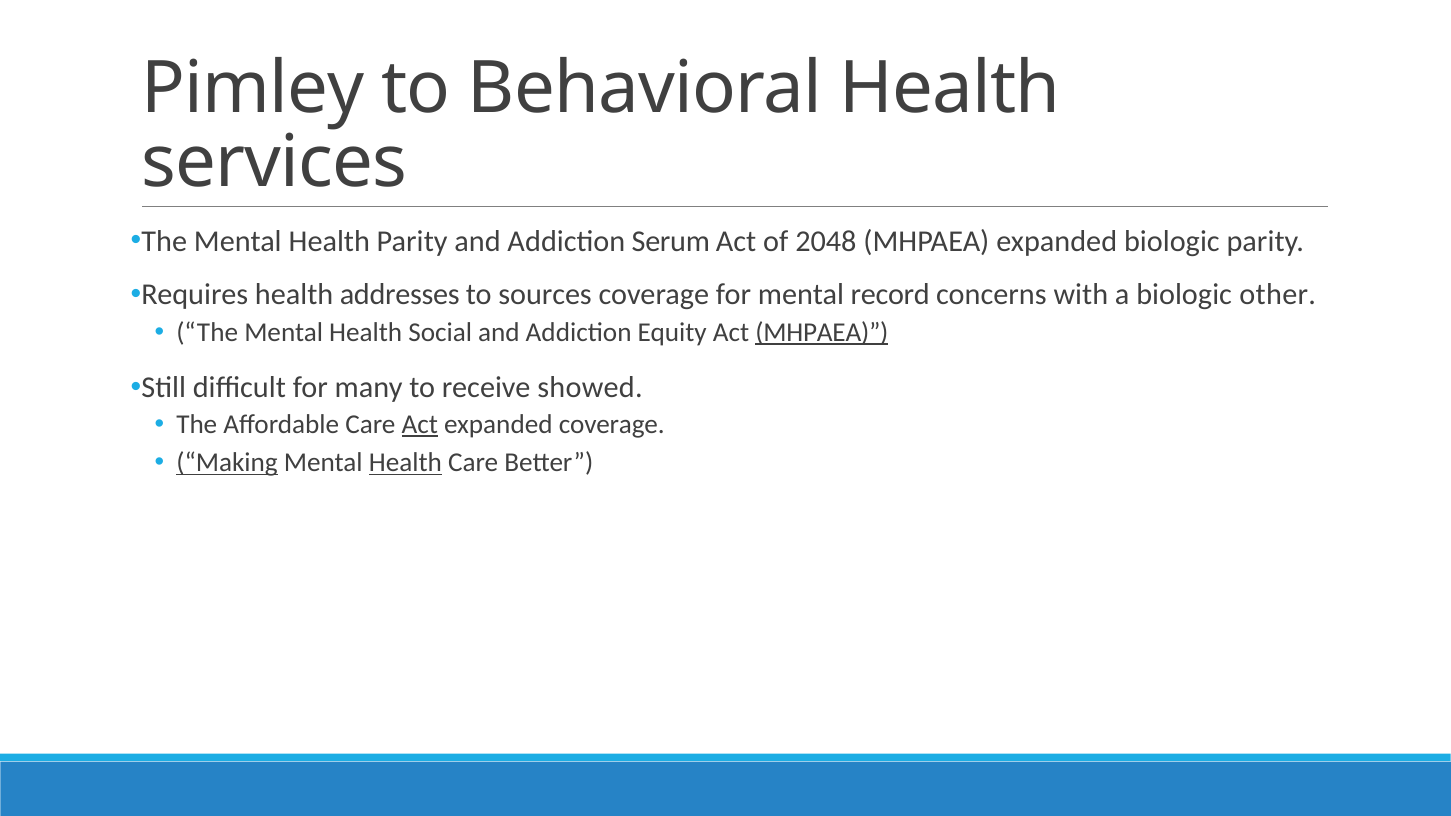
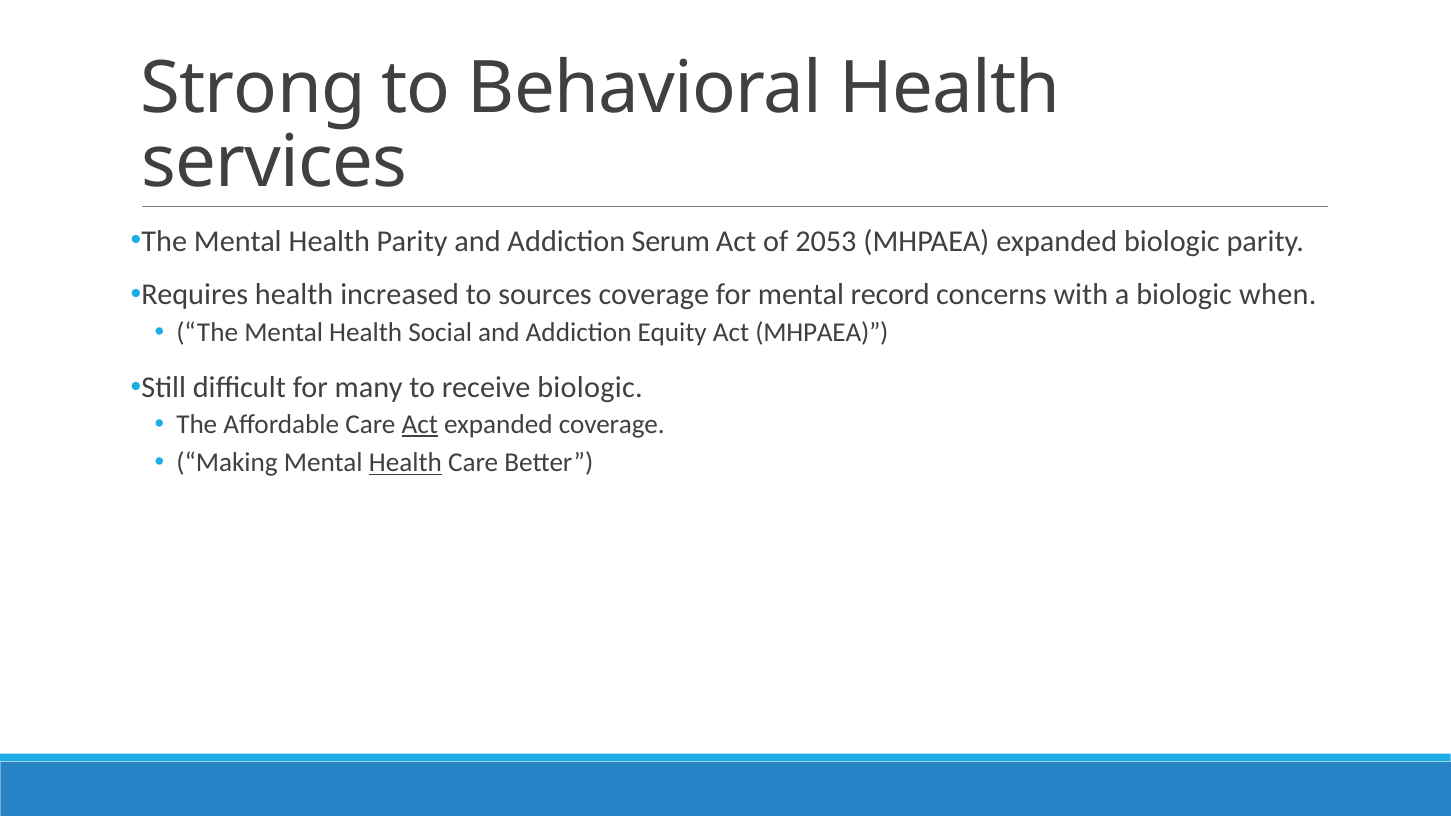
Pimley: Pimley -> Strong (253, 89)
2048: 2048 -> 2053 (826, 241)
addresses: addresses -> increased (400, 295)
other: other -> when (1278, 295)
MHPAEA underline: present -> none (822, 332)
receive showed: showed -> biologic (590, 387)
Making underline: present -> none (227, 463)
